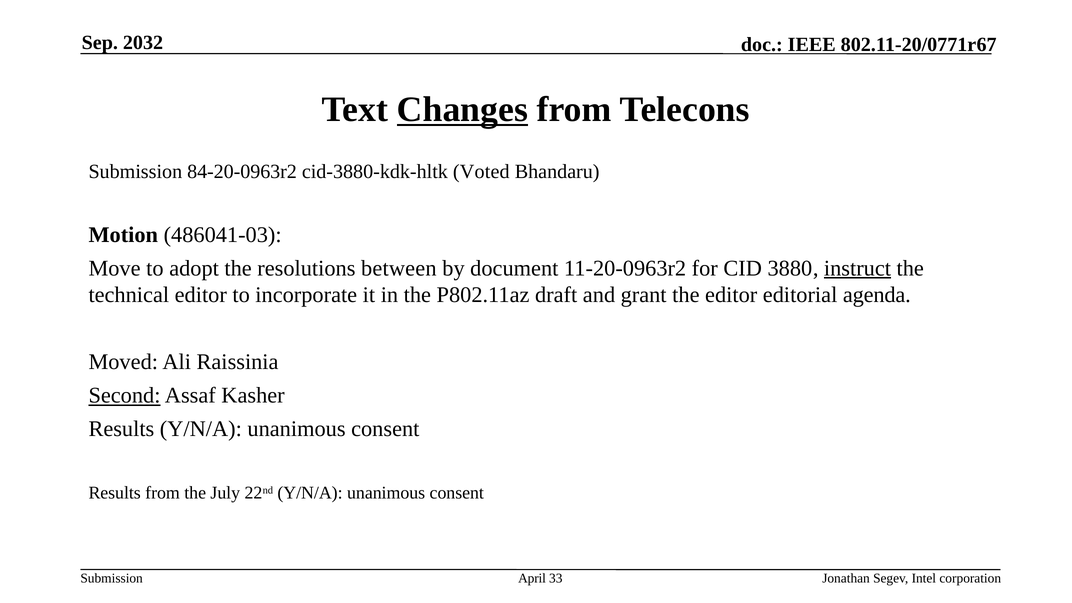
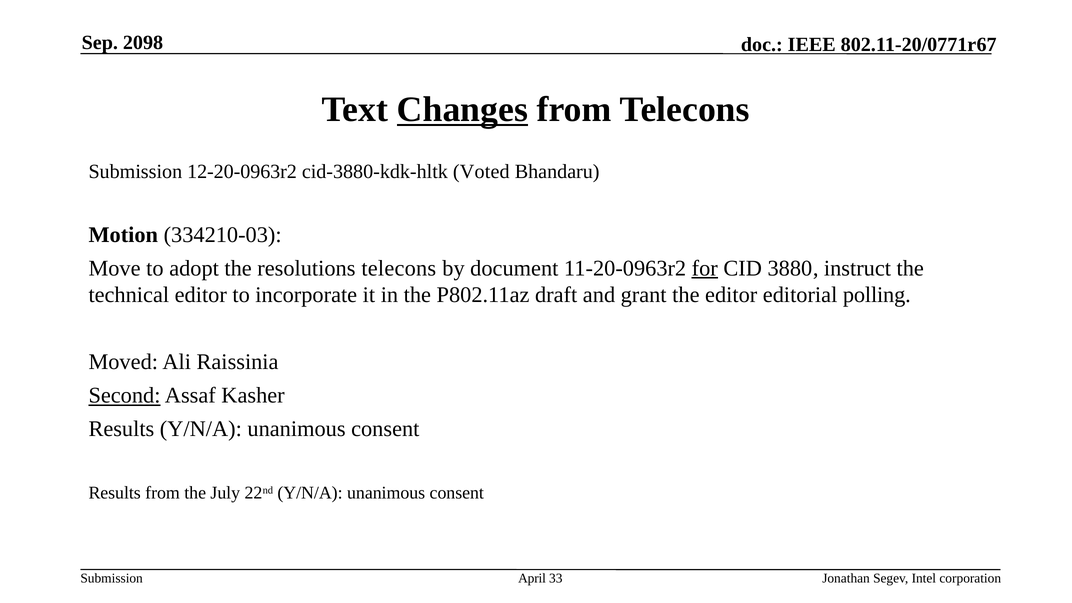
2032: 2032 -> 2098 (143, 43)
84-20-0963r2: 84-20-0963r2 -> 12-20-0963r2 (242, 171)
486041-03: 486041-03 -> 334210-03 (223, 235)
resolutions between: between -> telecons (399, 268)
for underline: none -> present (705, 268)
instruct underline: present -> none (857, 268)
agenda: agenda -> polling (877, 295)
